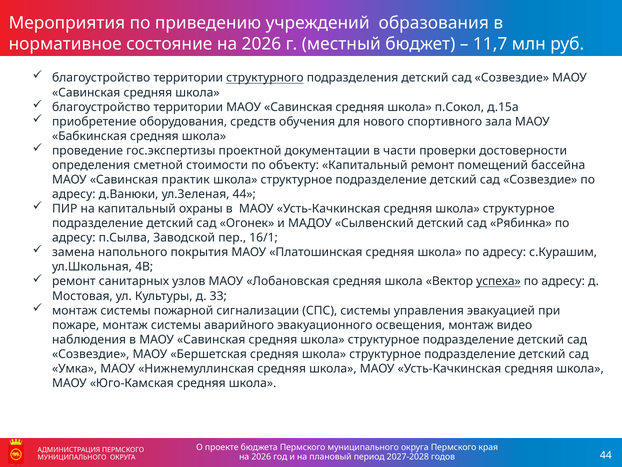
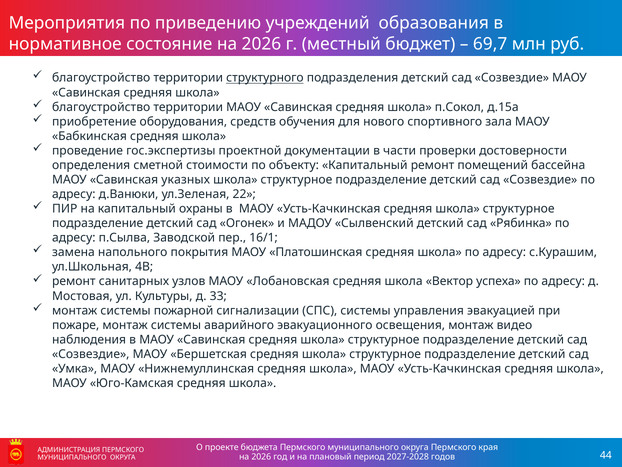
11,7: 11,7 -> 69,7 (490, 44)
практик: практик -> указных (186, 180)
ул.Зеленая 44: 44 -> 22 (244, 194)
успеха underline: present -> none (498, 281)
